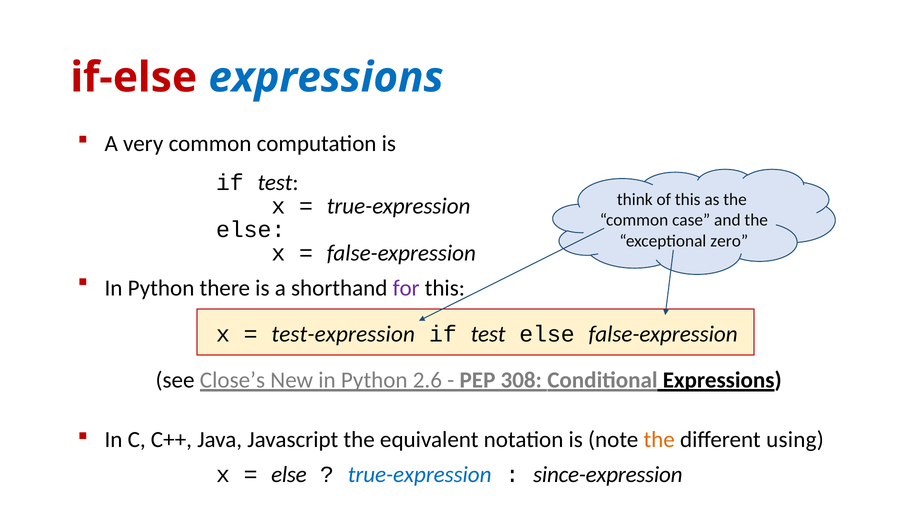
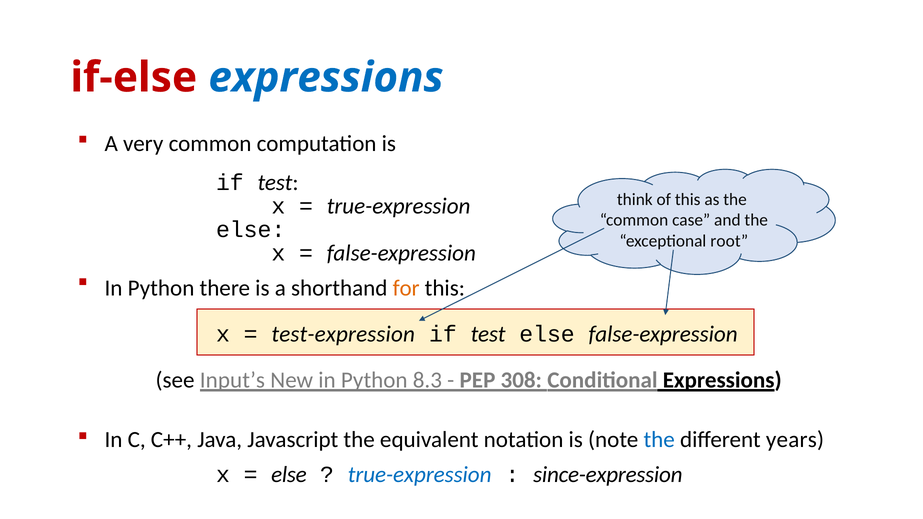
zero: zero -> root (729, 241)
for colour: purple -> orange (406, 288)
Close’s: Close’s -> Input’s (232, 380)
2.6: 2.6 -> 8.3 (427, 380)
the colour: orange -> blue (659, 440)
using: using -> years (795, 440)
